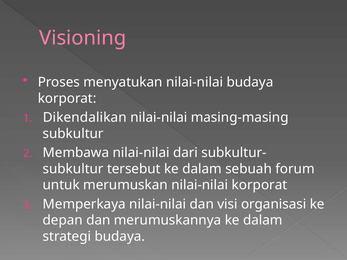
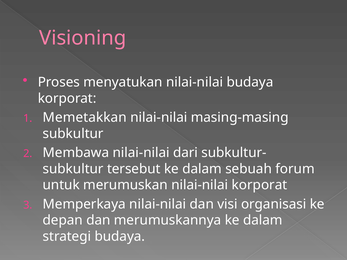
Dikendalikan: Dikendalikan -> Memetakkan (85, 118)
